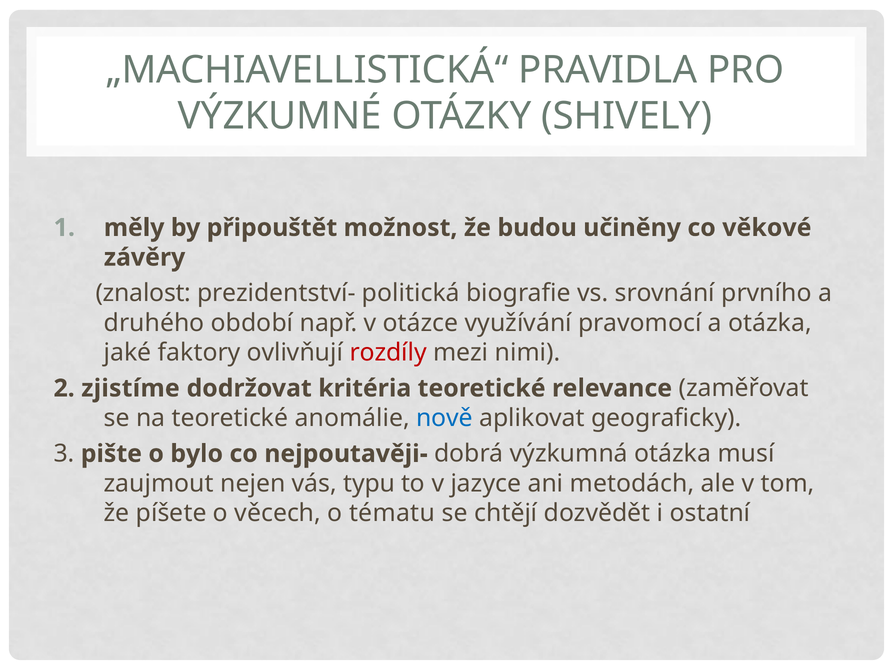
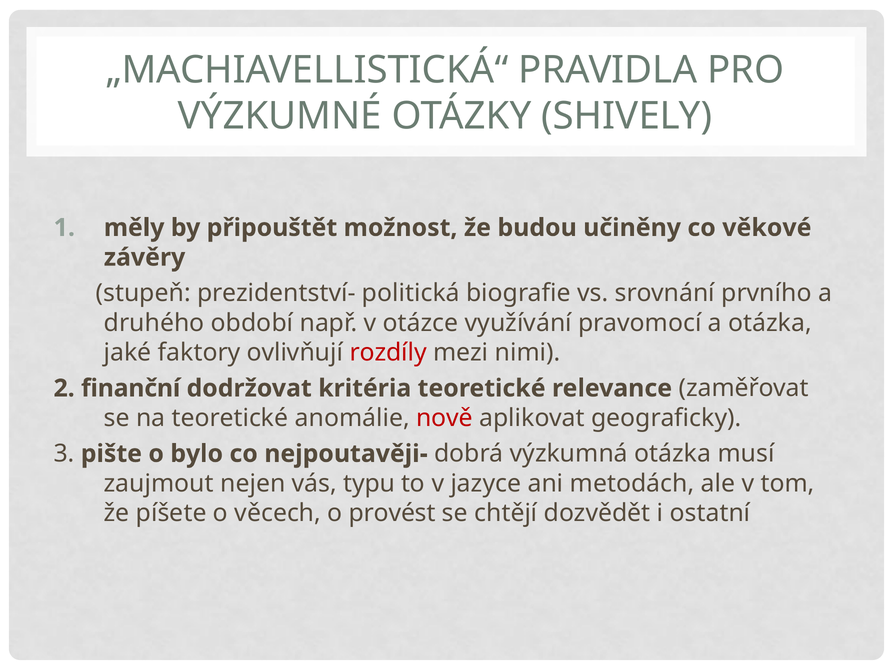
znalost: znalost -> stupeň (143, 293)
zjistíme: zjistíme -> finanční (131, 389)
nově colour: blue -> red (445, 419)
tématu: tématu -> provést (392, 514)
